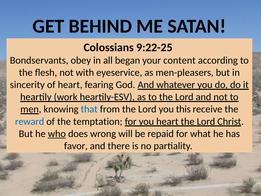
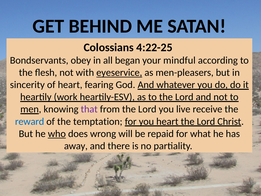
9:22-25: 9:22-25 -> 4:22-25 (154, 47)
content: content -> mindful (179, 60)
eyeservice underline: none -> present (119, 73)
that colour: blue -> purple (89, 109)
this: this -> live (183, 109)
favor: favor -> away (76, 146)
